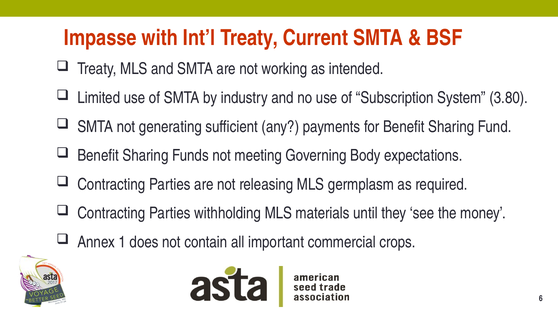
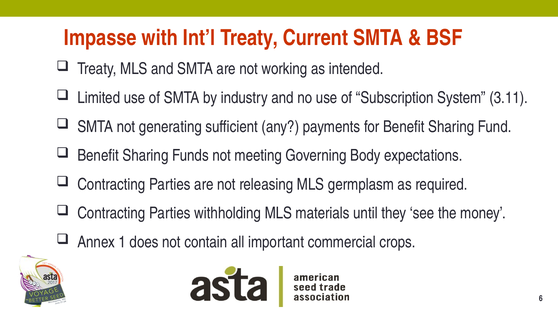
3.80: 3.80 -> 3.11 (509, 98)
